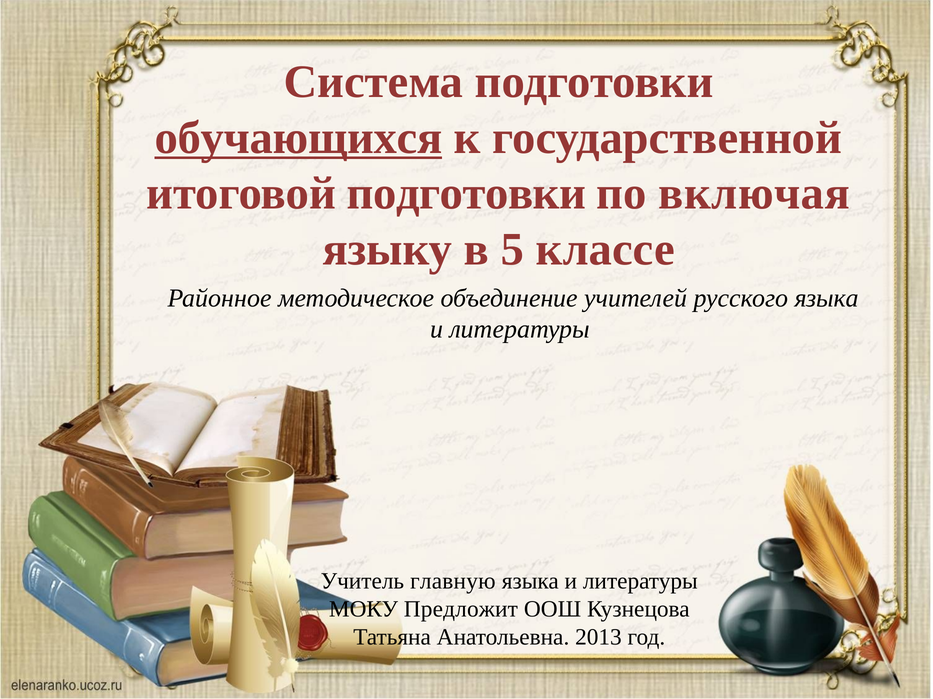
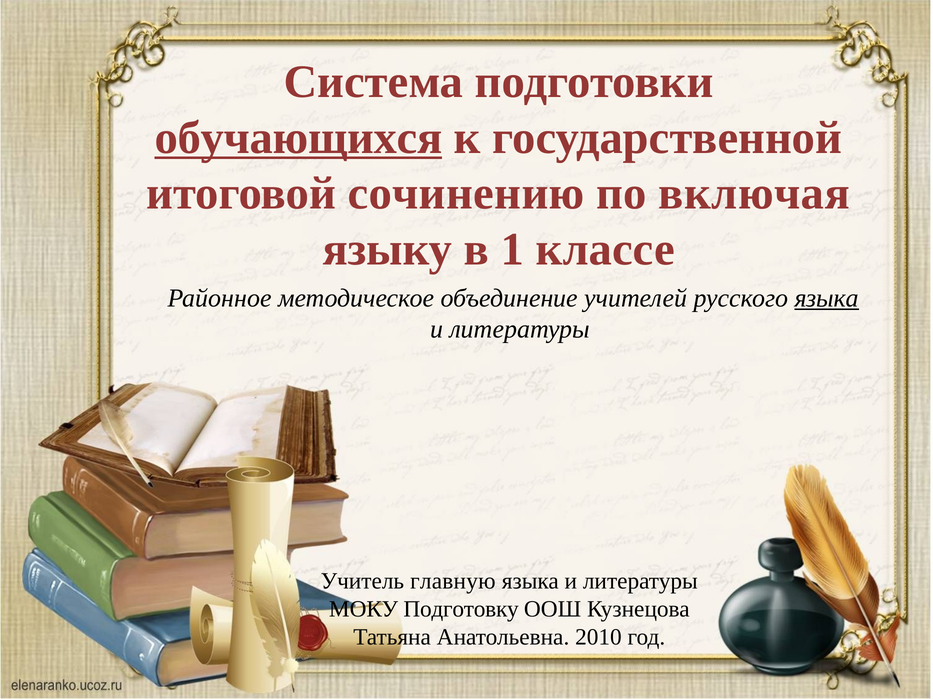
итоговой подготовки: подготовки -> сочинению (466, 194)
5: 5 -> 1 (512, 250)
языка underline: none -> present (827, 298)
Предложит: Предложит -> Подготовку (461, 610)
2013: 2013 -> 2010 (598, 638)
